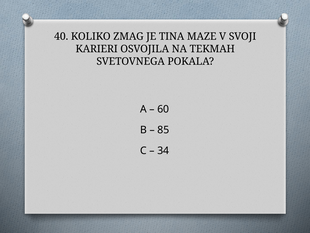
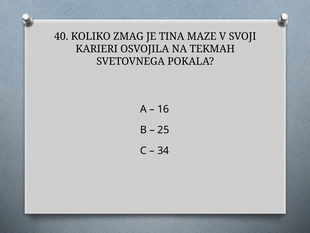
60: 60 -> 16 (163, 109)
85: 85 -> 25 (163, 130)
